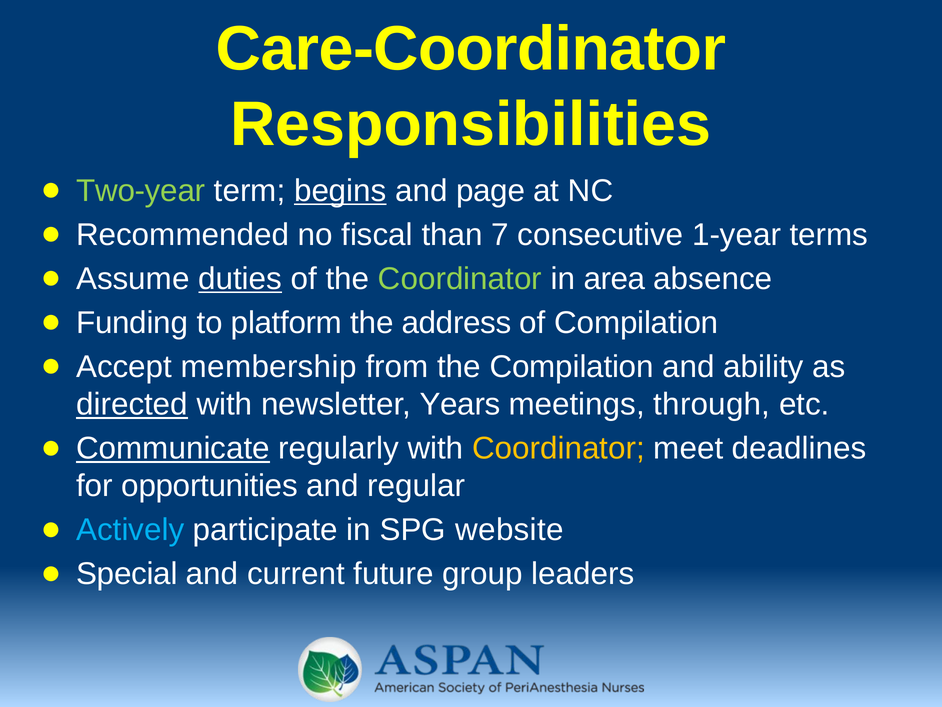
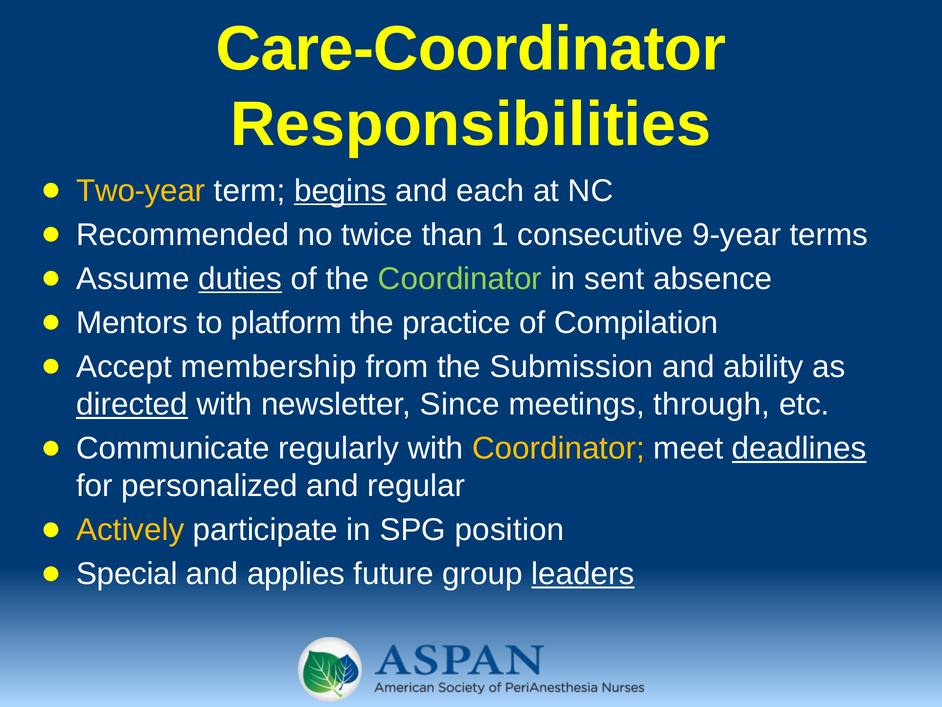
Two-year colour: light green -> yellow (141, 191)
page: page -> each (490, 191)
fiscal: fiscal -> twice (377, 235)
7: 7 -> 1 (500, 235)
1-year: 1-year -> 9-year (737, 235)
area: area -> sent (614, 279)
Funding: Funding -> Mentors (132, 322)
address: address -> practice (457, 322)
the Compilation: Compilation -> Submission (571, 366)
Years: Years -> Since (460, 404)
Communicate underline: present -> none (173, 448)
deadlines underline: none -> present (799, 448)
opportunities: opportunities -> personalized (210, 486)
Actively colour: light blue -> yellow (130, 530)
website: website -> position (509, 530)
current: current -> applies (296, 574)
leaders underline: none -> present (583, 574)
